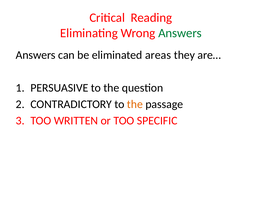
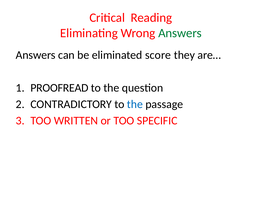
areas: areas -> score (158, 55)
PERSUASIVE: PERSUASIVE -> PROOFREAD (59, 88)
the colour: orange -> blue (135, 104)
